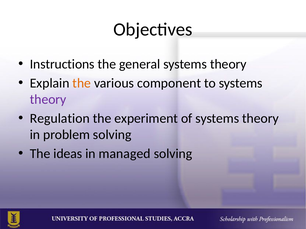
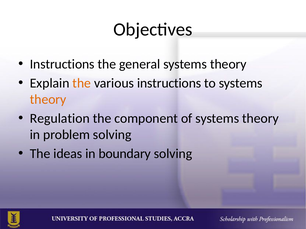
various component: component -> instructions (169, 83)
theory colour: purple -> orange (48, 100)
experiment: experiment -> component (146, 119)
managed: managed -> boundary (125, 154)
